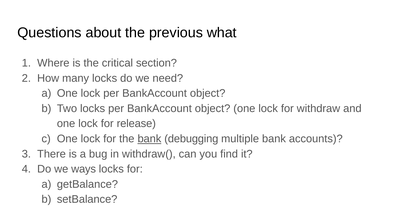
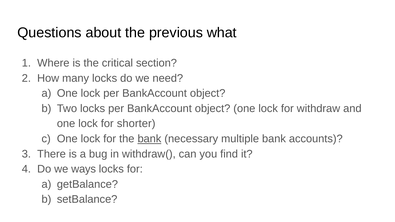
release: release -> shorter (136, 124)
debugging: debugging -> necessary (191, 139)
